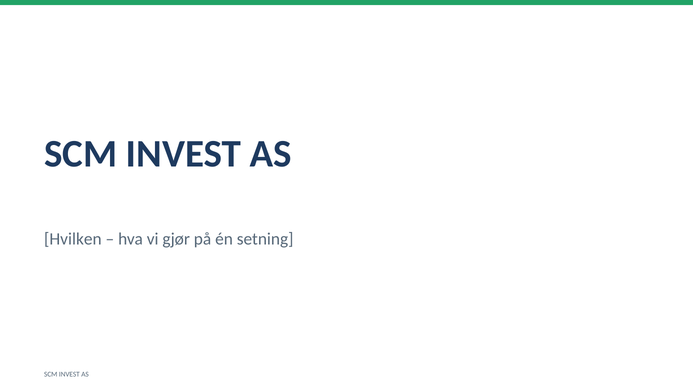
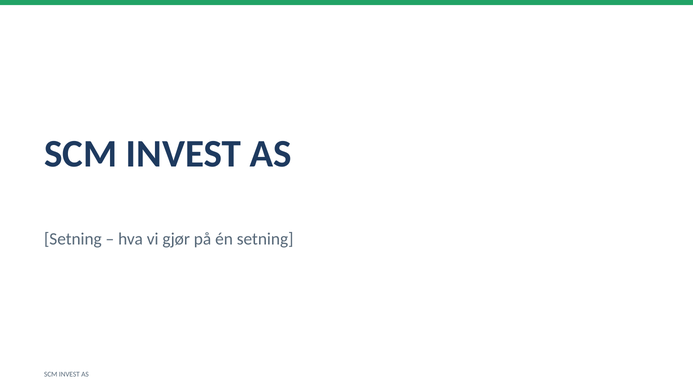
Hvilken: Hvilken -> Setning (73, 239)
